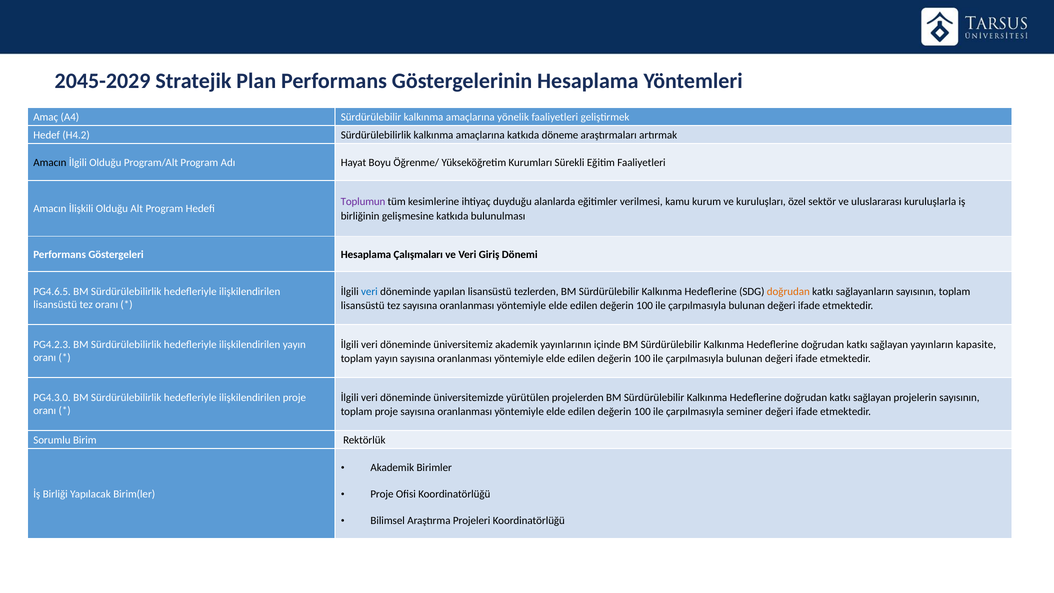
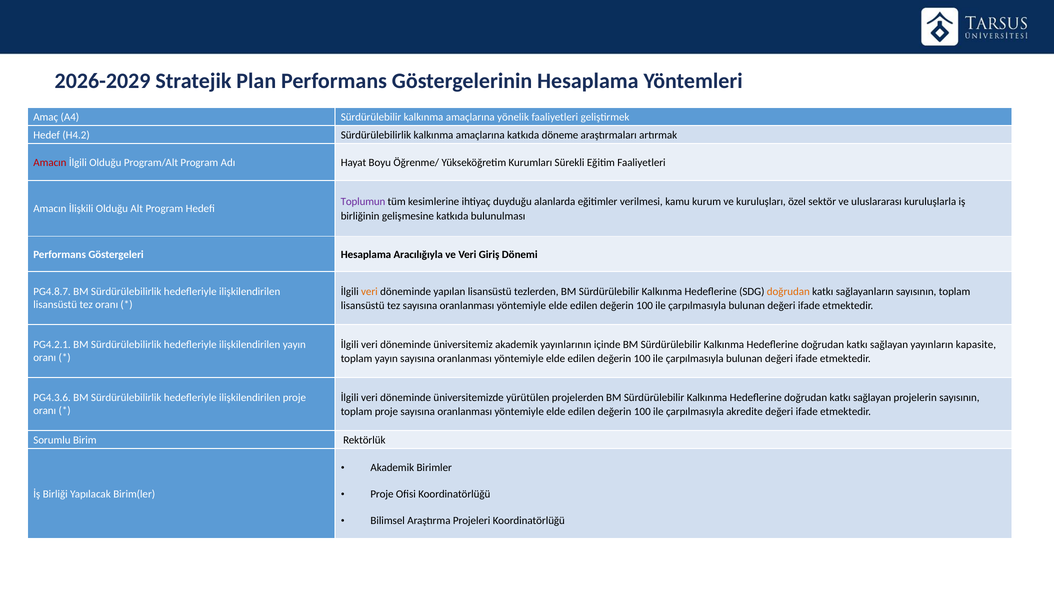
2045-2029: 2045-2029 -> 2026-2029 (103, 81)
Amacın colour: black -> red (50, 162)
Çalışmaları: Çalışmaları -> Aracılığıyla (418, 254)
PG4.6.5: PG4.6.5 -> PG4.8.7 (52, 291)
veri colour: blue -> orange (369, 291)
PG4.2.3: PG4.2.3 -> PG4.2.1 (52, 344)
PG4.3.0: PG4.3.0 -> PG4.3.6 (52, 397)
seminer: seminer -> akredite (745, 412)
